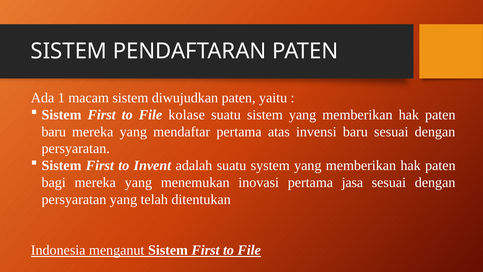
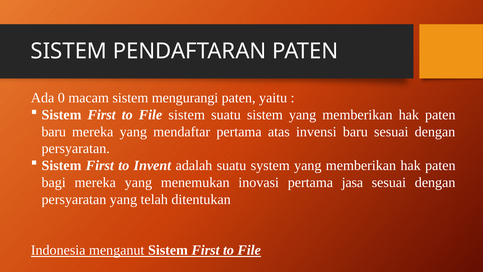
1: 1 -> 0 (61, 98)
diwujudkan: diwujudkan -> mengurangi (185, 98)
File kolase: kolase -> sistem (187, 115)
